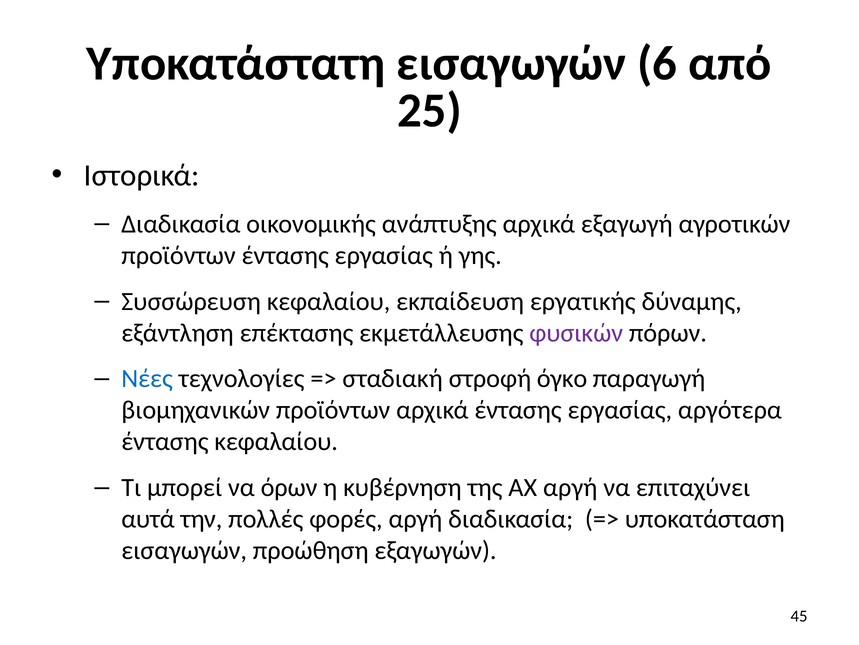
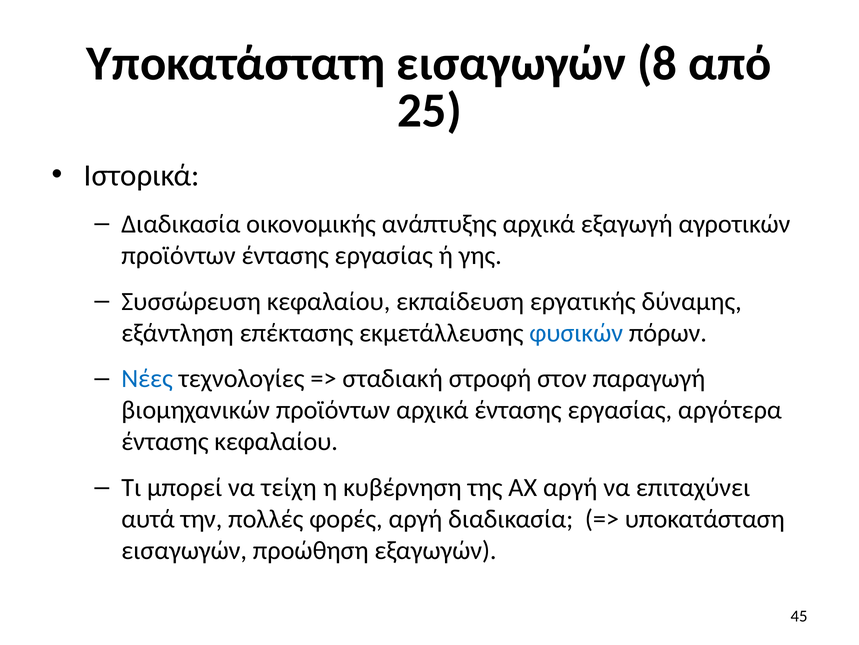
6: 6 -> 8 (657, 63)
φυσικών colour: purple -> blue (576, 332)
όγκο: όγκο -> στον (562, 378)
όρων: όρων -> τείχη (289, 487)
